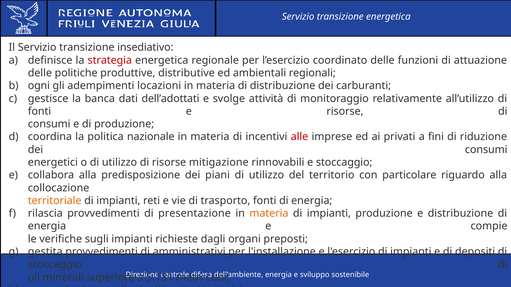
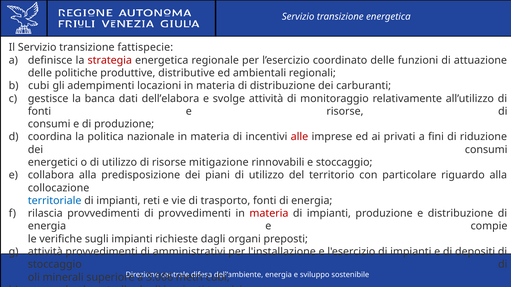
insediativo: insediativo -> fattispecie (145, 48)
ogni: ogni -> cubi (39, 86)
dell’adottati: dell’adottati -> dell’elabora (170, 99)
territoriale colour: orange -> blue (55, 201)
di presentazione: presentazione -> provvedimenti (195, 214)
materia colour: orange -> red (269, 214)
gestita: gestita -> attività (45, 252)
5.131: 5.131 -> 3.006 (160, 278)
